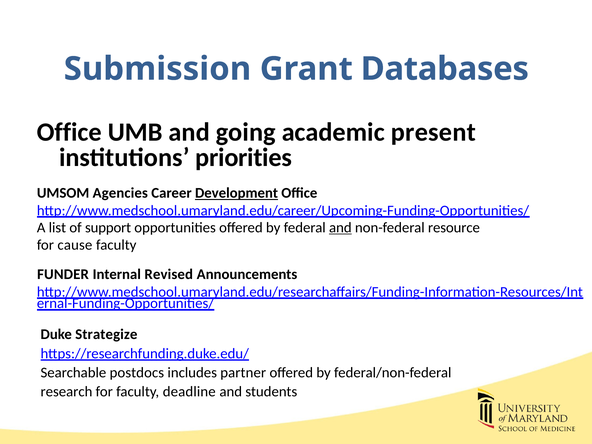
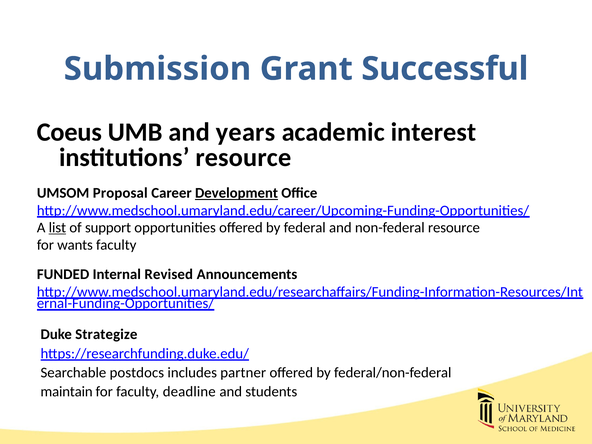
Databases: Databases -> Successful (445, 69)
Office: Office -> Coeus (69, 132)
going: going -> years (246, 132)
present: present -> interest (433, 132)
institutions priorities: priorities -> resource (243, 157)
Agencies: Agencies -> Proposal (120, 193)
list underline: none -> present (57, 228)
and underline: present -> none (340, 228)
cause: cause -> wants (75, 245)
FUNDER: FUNDER -> FUNDED (63, 274)
research: research -> maintain (67, 392)
